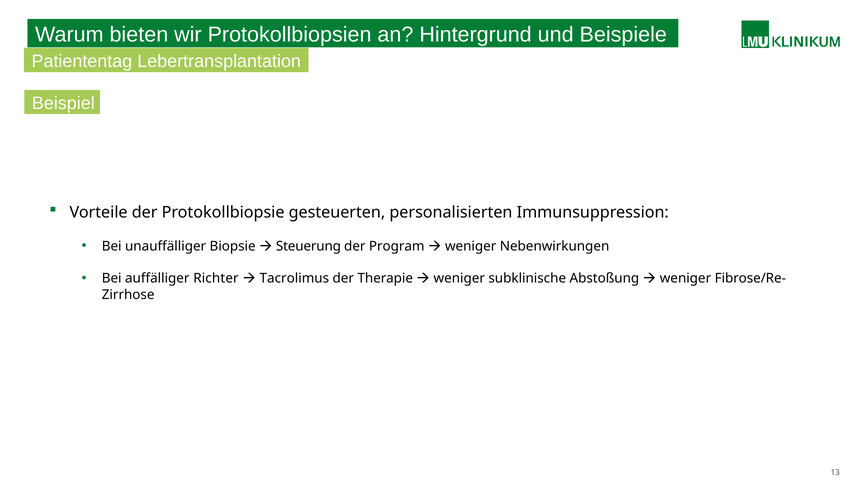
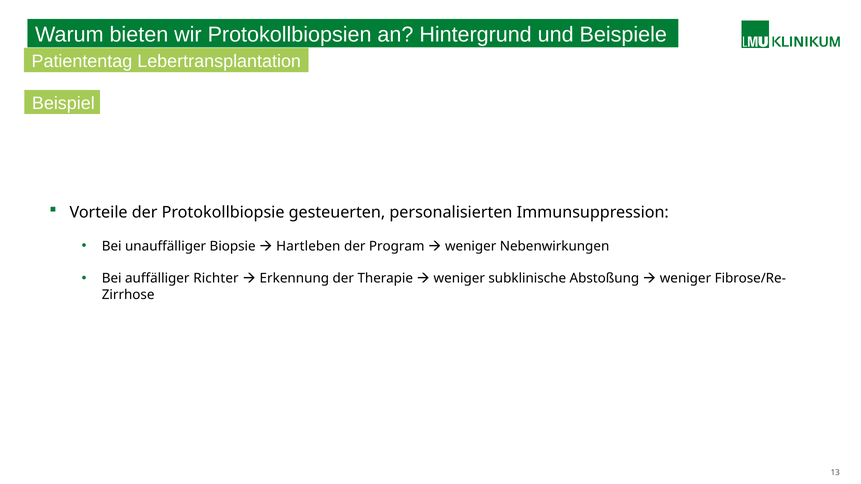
Steuerung: Steuerung -> Hartleben (308, 246)
Tacrolimus: Tacrolimus -> Erkennung (294, 279)
